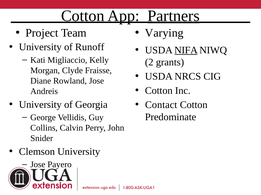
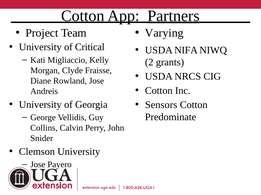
Runoff: Runoff -> Critical (90, 47)
NIFA underline: present -> none (186, 50)
Contact: Contact -> Sensors (161, 105)
